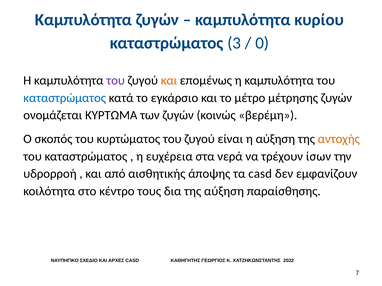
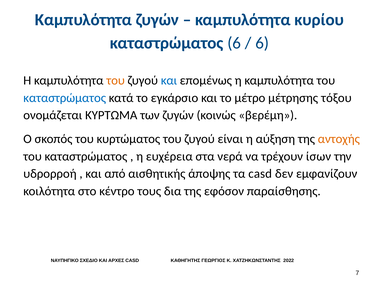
καταστρώματος 3: 3 -> 6 (234, 43)
0: 0 -> 6 (262, 43)
του colour: purple -> orange (116, 81)
και colour: orange -> blue (169, 81)
μέτρησης ζυγών: ζυγών -> τόξου (336, 98)
της αύξηση: αύξηση -> εφόσον (224, 191)
